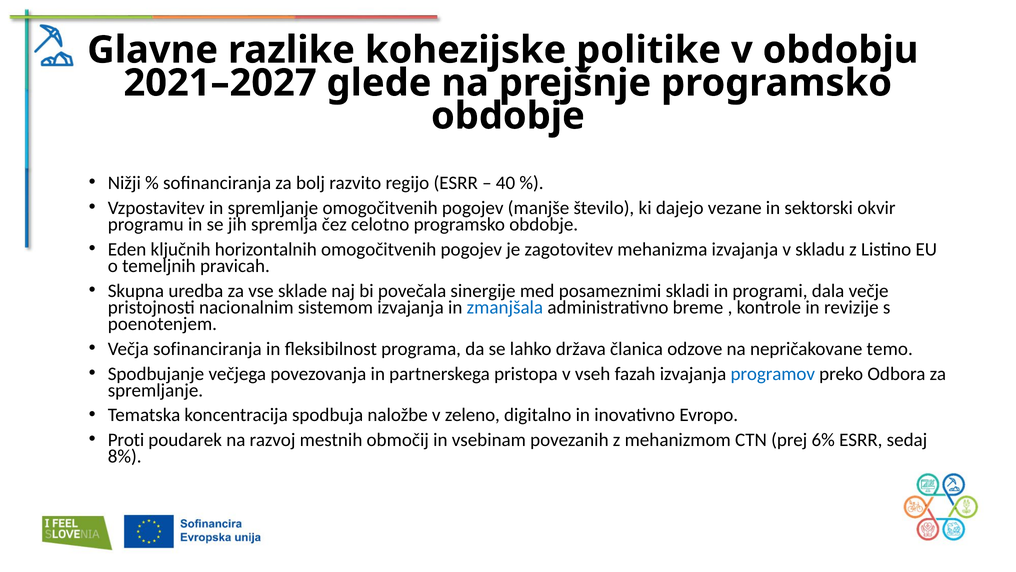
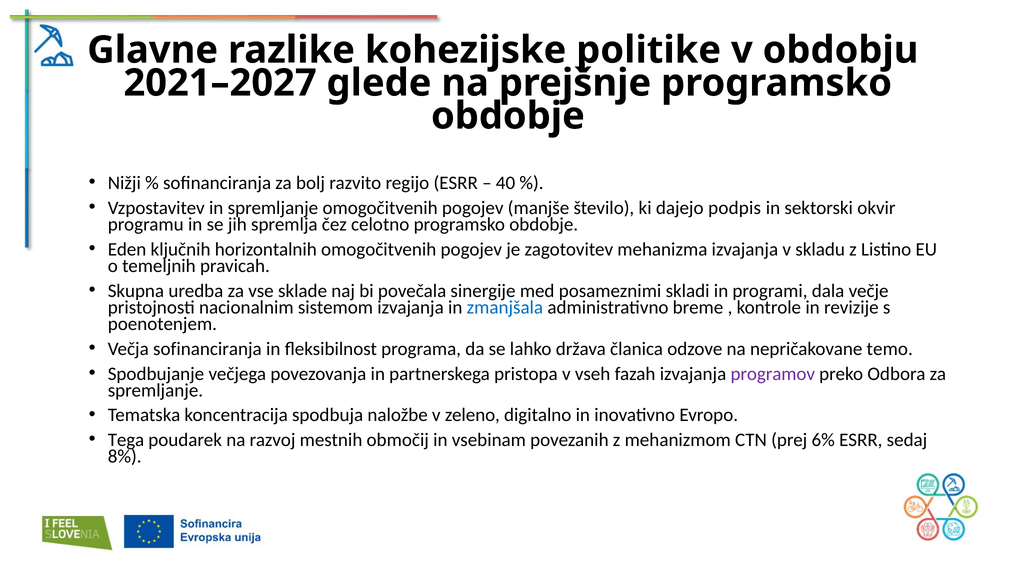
vezane: vezane -> podpis (735, 208)
programov colour: blue -> purple (773, 373)
Proti: Proti -> Tega (126, 440)
